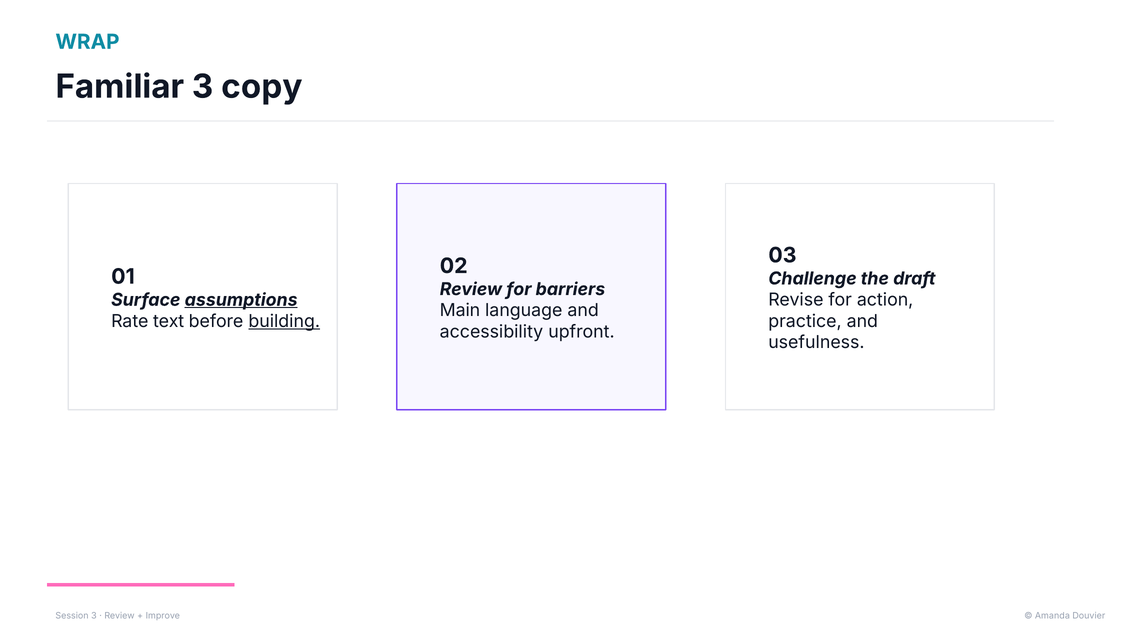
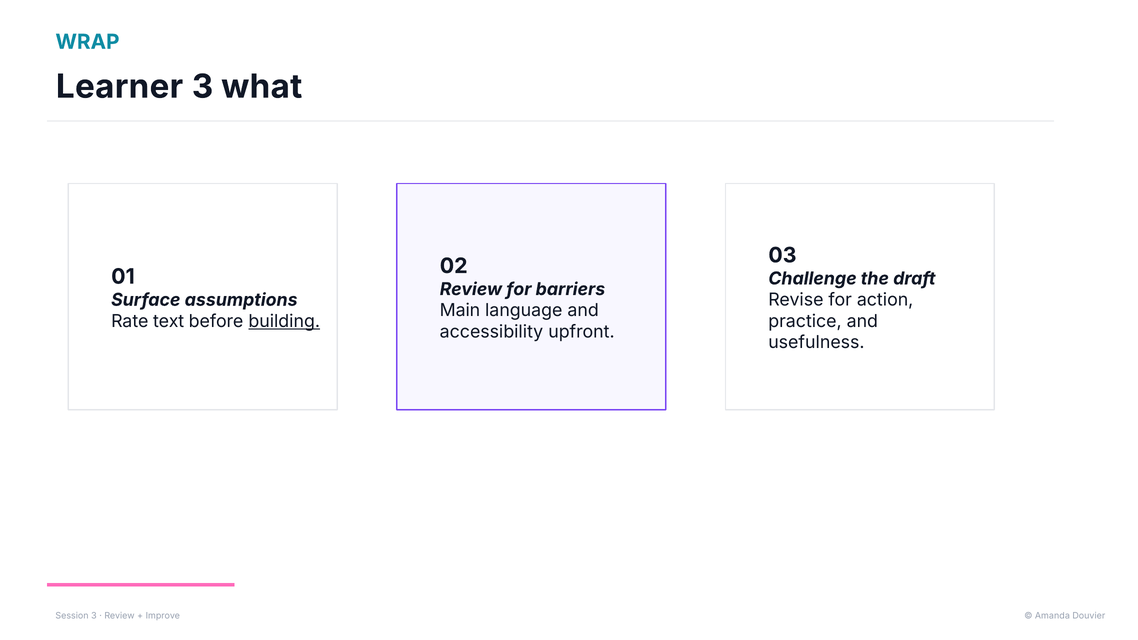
Familiar: Familiar -> Learner (120, 87)
copy: copy -> what (262, 87)
assumptions underline: present -> none (241, 300)
